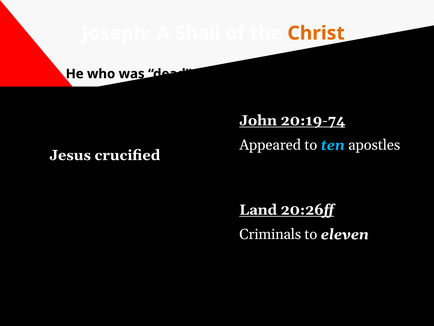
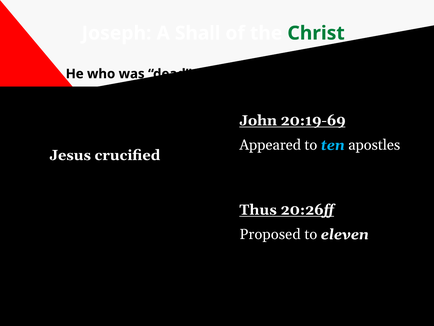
Christ colour: orange -> green (316, 33)
20:19-74: 20:19-74 -> 20:19-69 (313, 120)
Land: Land -> Thus (258, 210)
Criminals: Criminals -> Proposed (270, 234)
